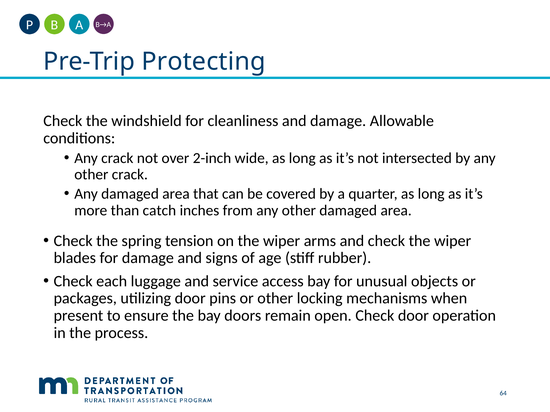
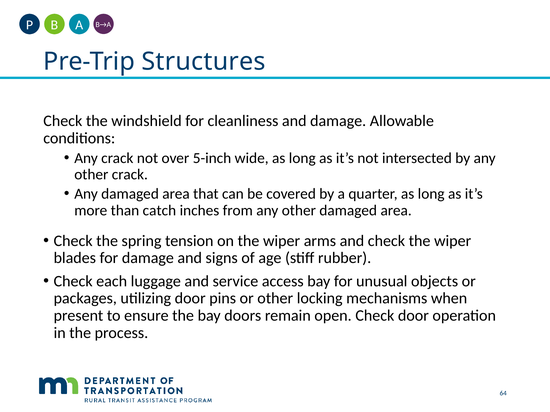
Protecting: Protecting -> Structures (204, 62)
2-inch: 2-inch -> 5-inch (212, 158)
